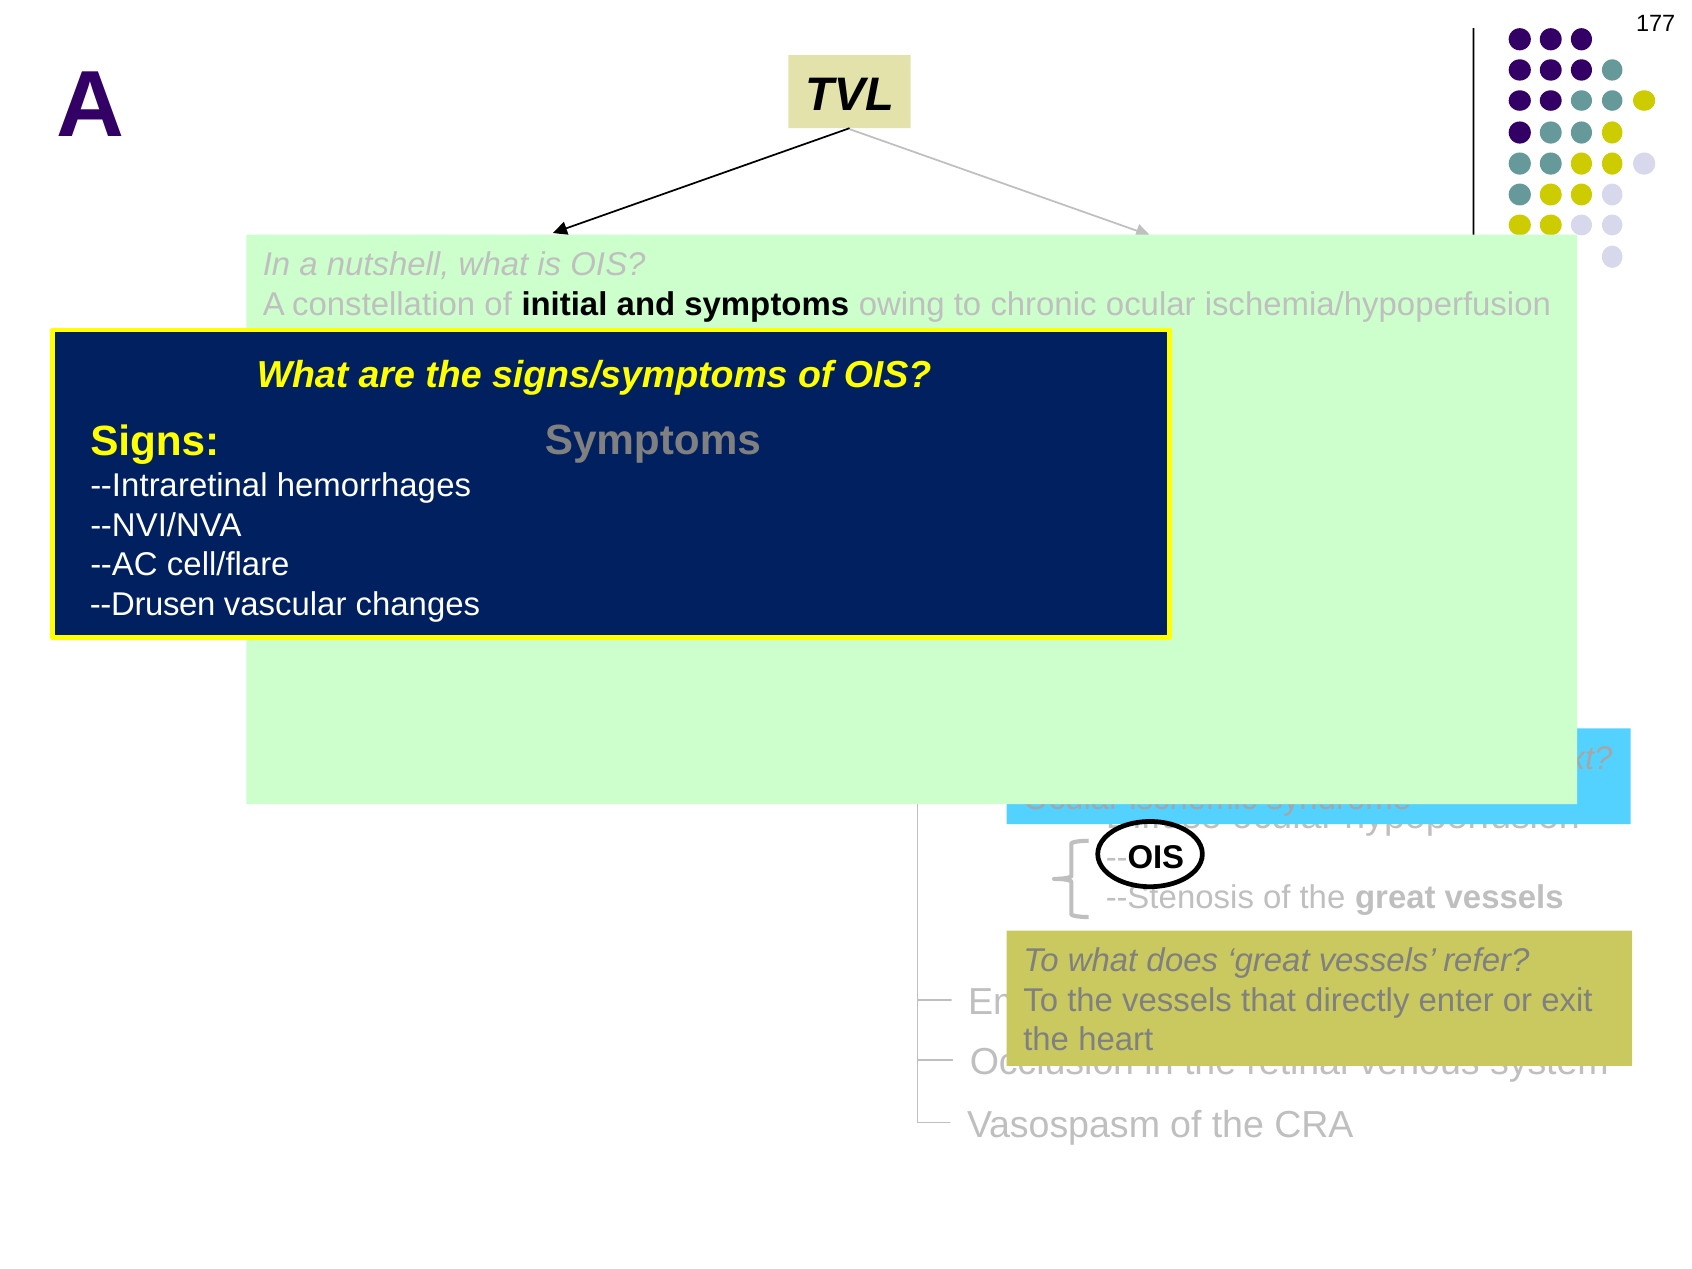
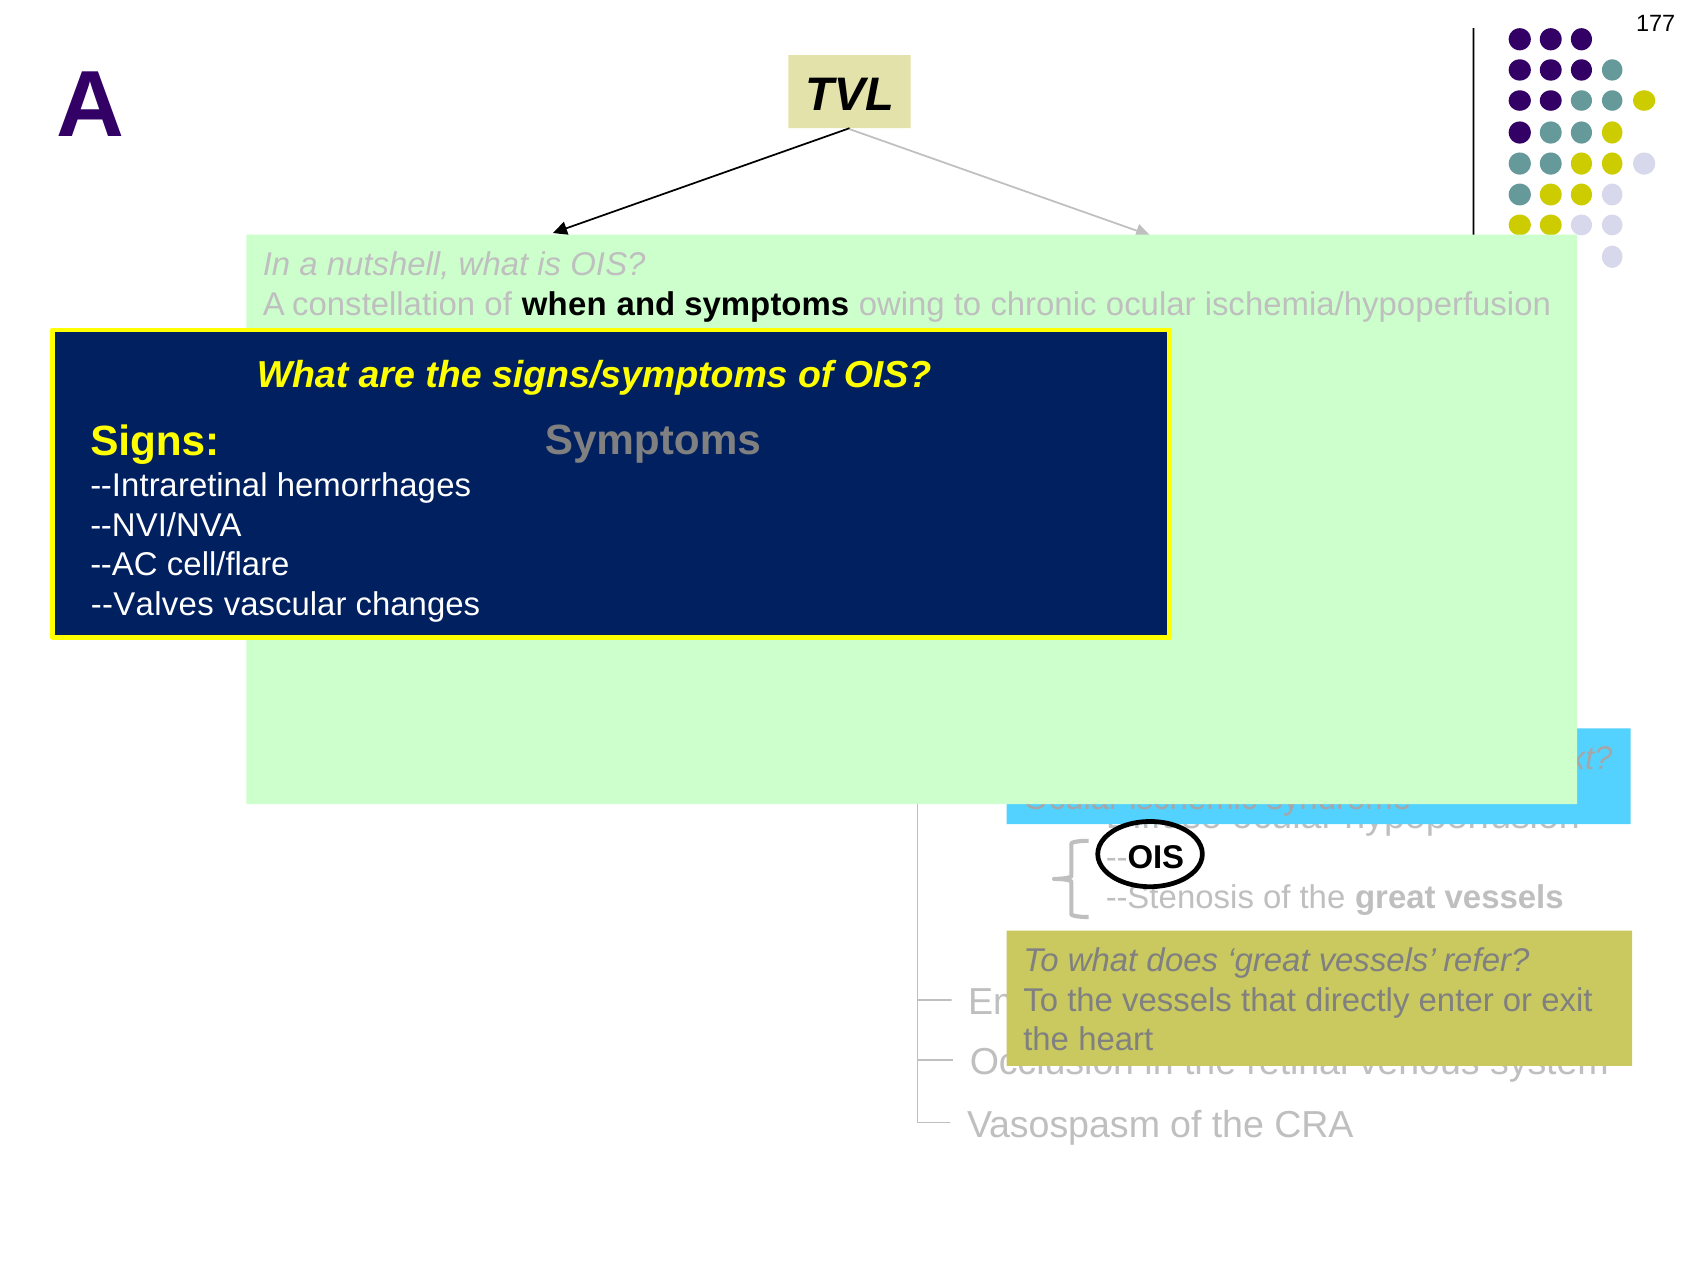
initial: initial -> when (564, 304)
--Drusen: --Drusen -> --Valves (152, 604)
